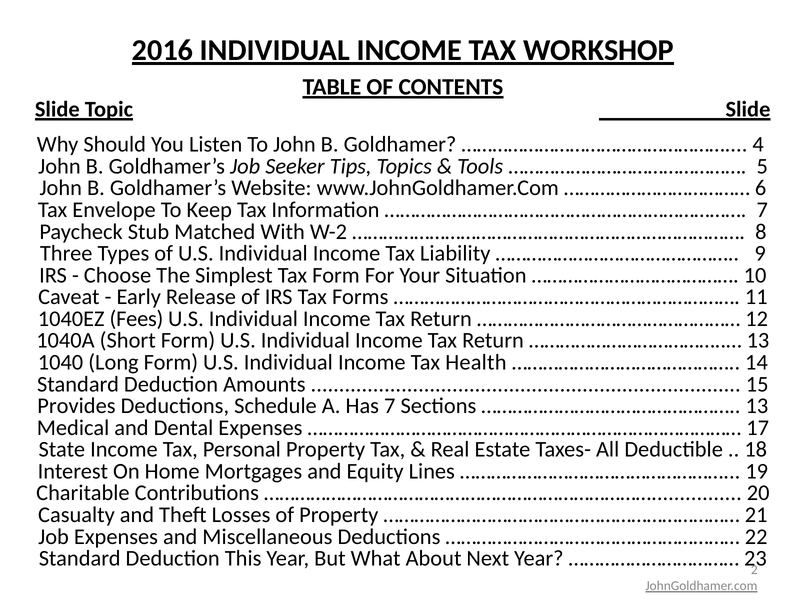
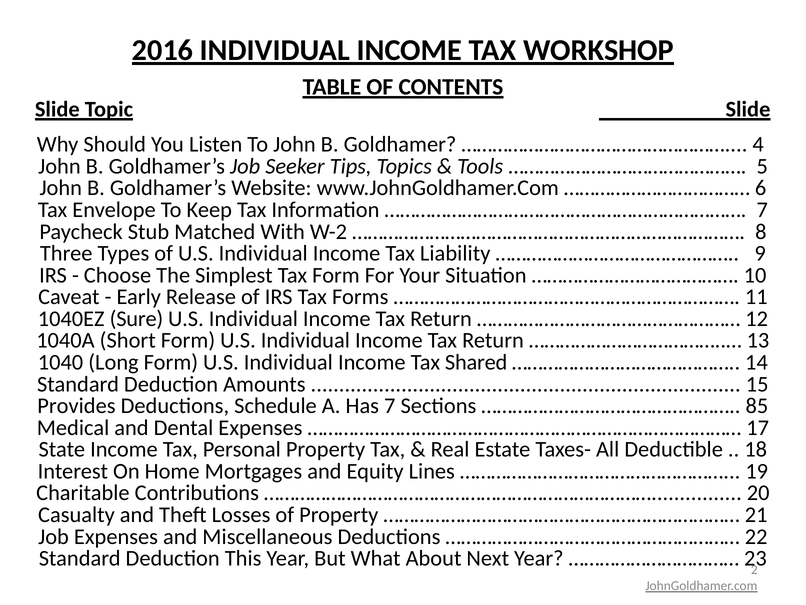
Fees: Fees -> Sure (136, 319)
Health: Health -> Shared (476, 362)
13: 13 -> 85 (757, 406)
